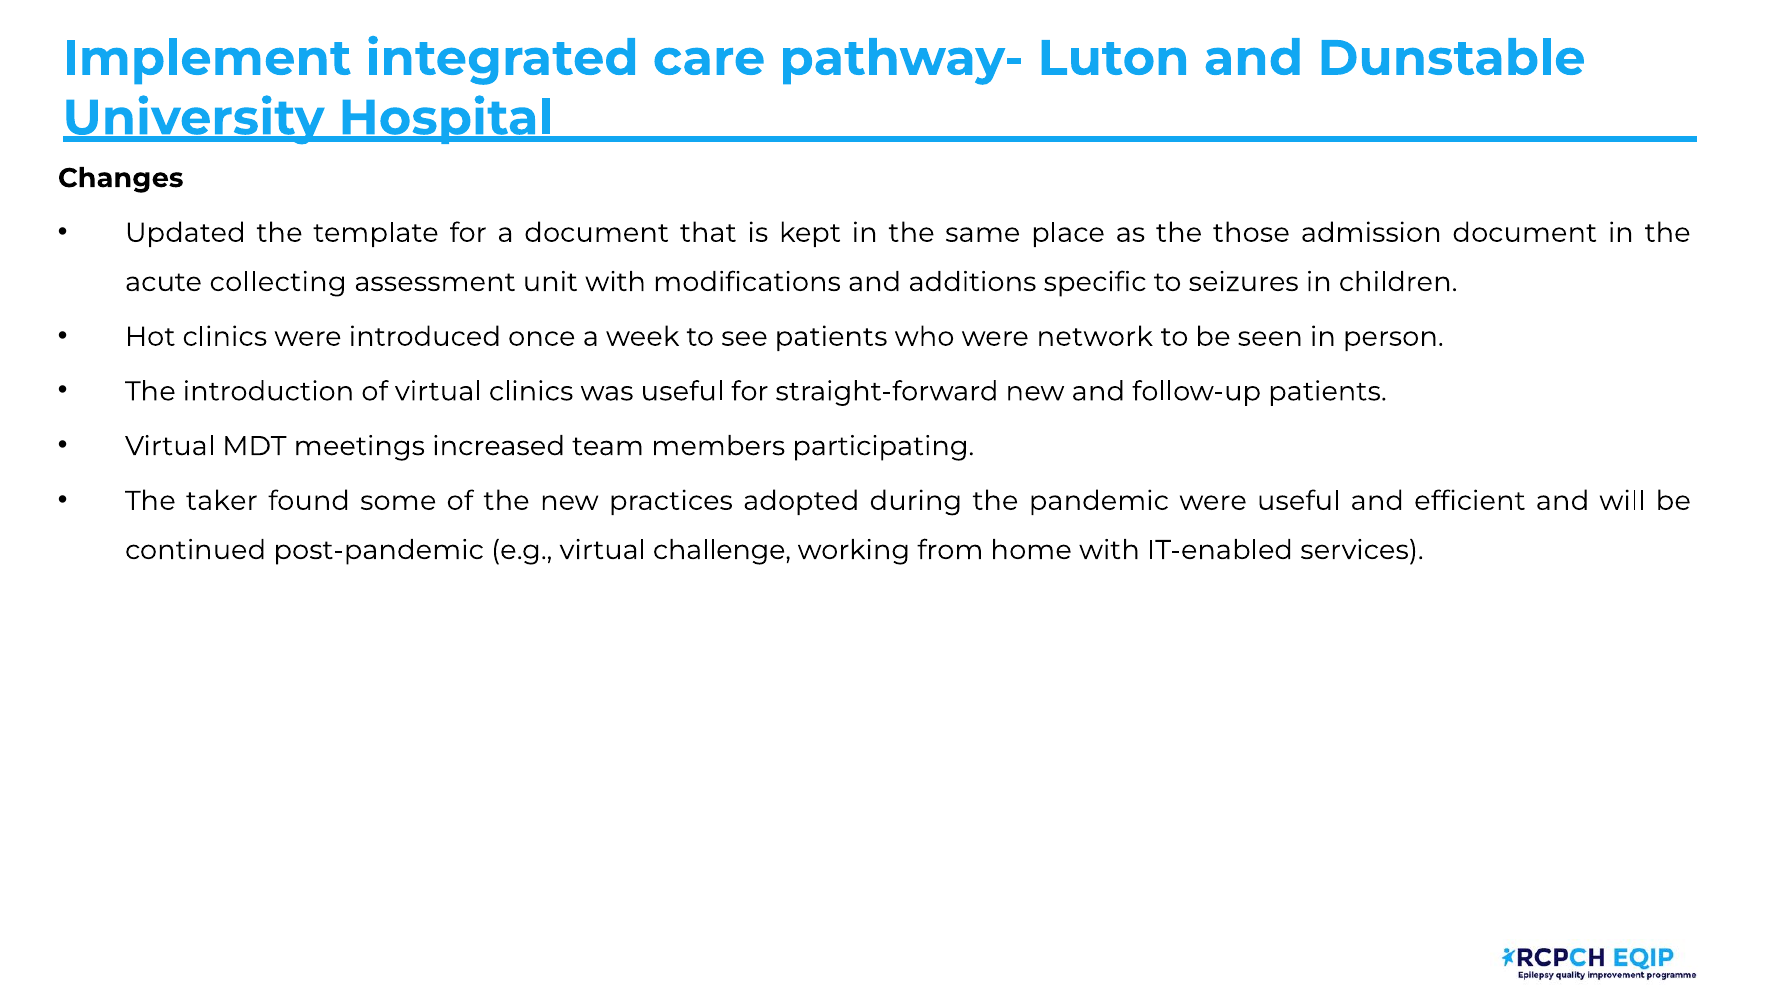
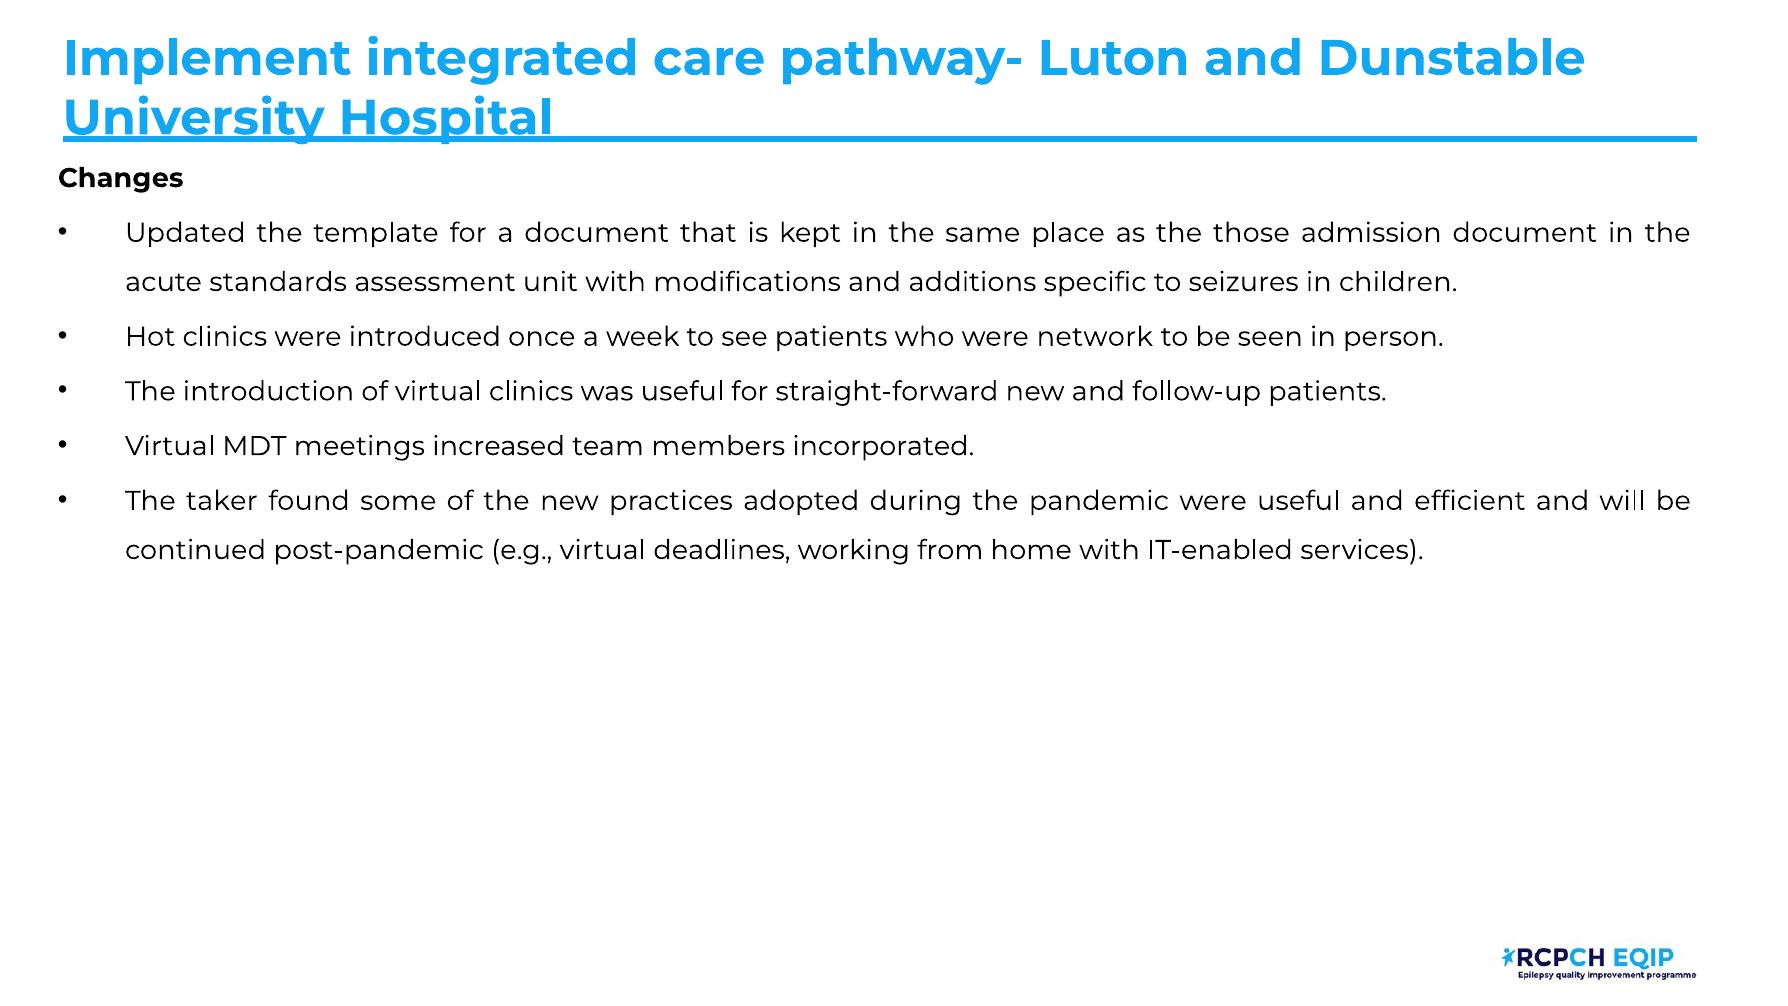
collecting: collecting -> standards (278, 282)
participating: participating -> incorporated (883, 446)
challenge: challenge -> deadlines (722, 550)
